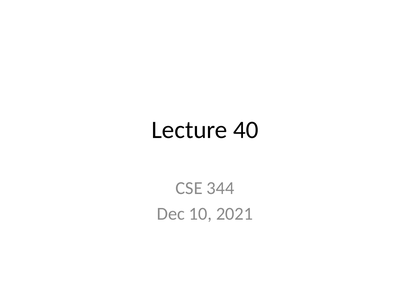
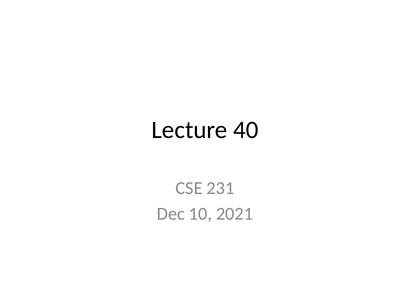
344: 344 -> 231 (220, 189)
